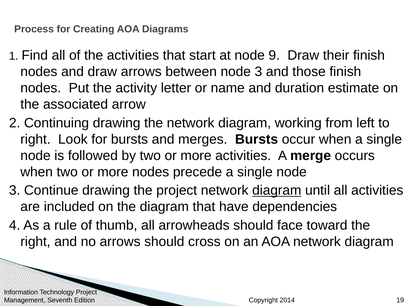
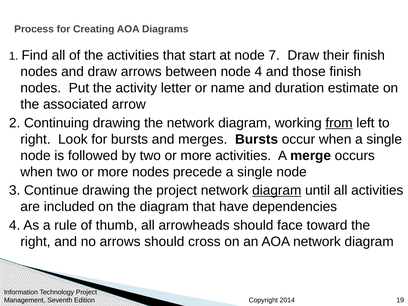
9: 9 -> 7 (274, 55)
between node 3: 3 -> 4 (258, 72)
from underline: none -> present (339, 123)
